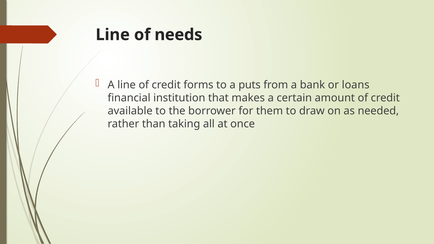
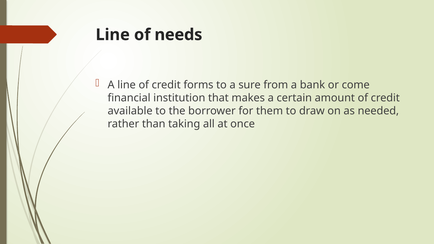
puts: puts -> sure (250, 85)
loans: loans -> come (356, 85)
